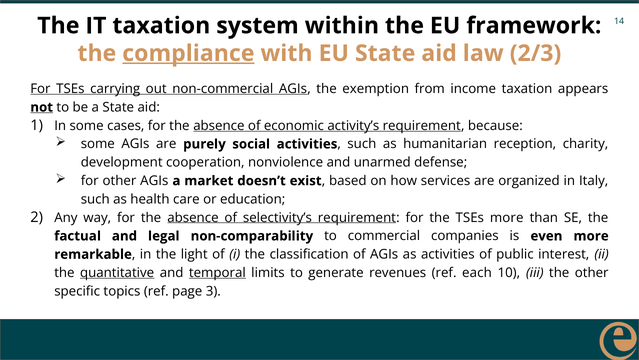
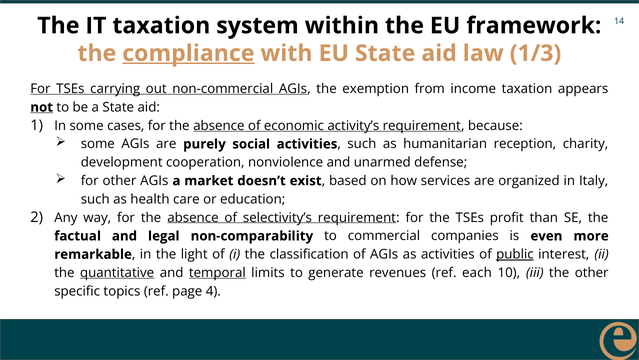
2/3: 2/3 -> 1/3 (536, 53)
TSEs more: more -> profit (507, 217)
public underline: none -> present (515, 254)
3: 3 -> 4 (213, 291)
